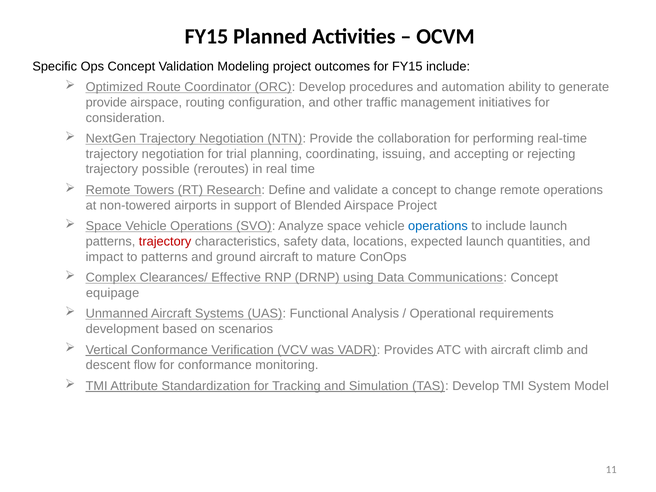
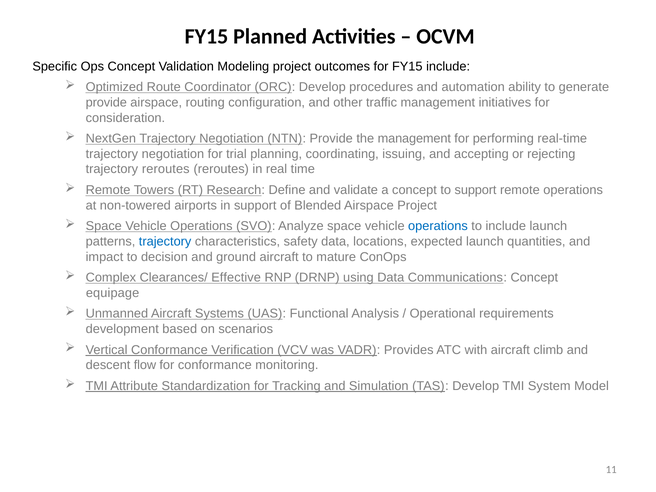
the collaboration: collaboration -> management (414, 139)
trajectory possible: possible -> reroutes (166, 169)
to change: change -> support (476, 190)
trajectory colour: red -> blue (165, 241)
to patterns: patterns -> decision (164, 257)
